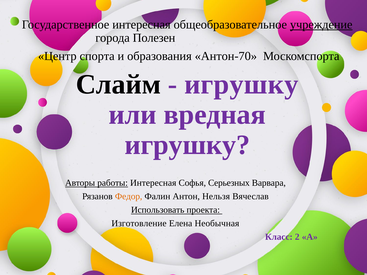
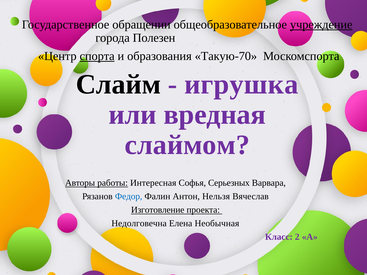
Государственное интересная: интересная -> обращении (141, 25)
спорта underline: none -> present (97, 56)
Антон-70: Антон-70 -> Такую-70 (226, 56)
игрушку: игрушку -> игрушка (241, 84)
игрушку: игрушку -> слаймом (187, 145)
Федор colour: orange -> blue (129, 197)
Использовать: Использовать -> Изготовление (158, 210)
Изготовление: Изготовление -> Недолговечна (139, 224)
